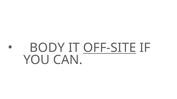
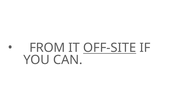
BODY: BODY -> FROM (47, 48)
